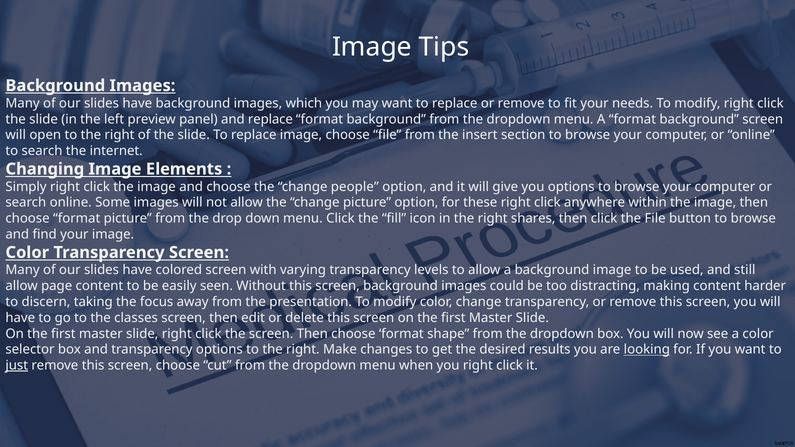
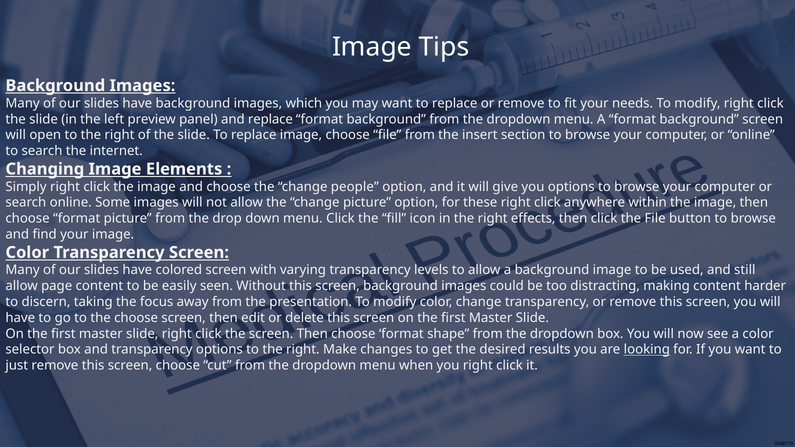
shares: shares -> effects (533, 219)
the classes: classes -> choose (136, 318)
just underline: present -> none (17, 366)
